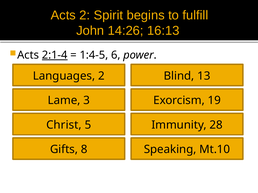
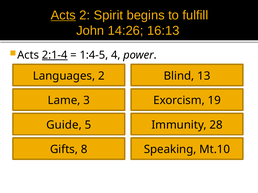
Acts underline: none -> present (63, 15)
6: 6 -> 4 (116, 55)
Christ: Christ -> Guide (64, 125)
